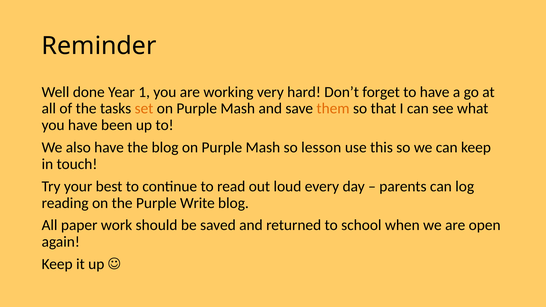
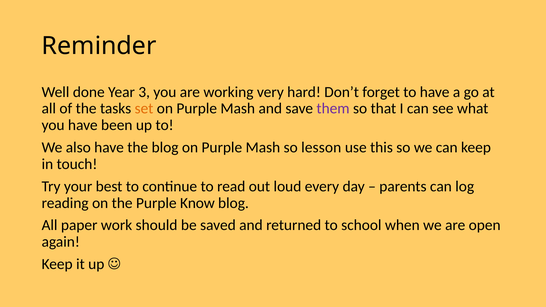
1: 1 -> 3 (144, 92)
them colour: orange -> purple (333, 109)
Write: Write -> Know (197, 203)
